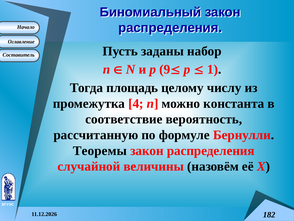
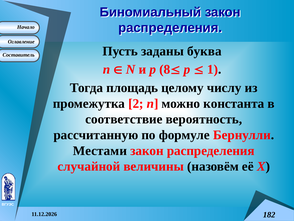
набор: набор -> буква (204, 51)
9: 9 -> 8 (165, 69)
4: 4 -> 2 (136, 103)
Теоремы: Теоремы -> Местами (100, 150)
